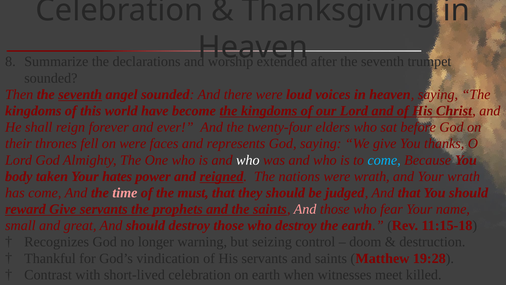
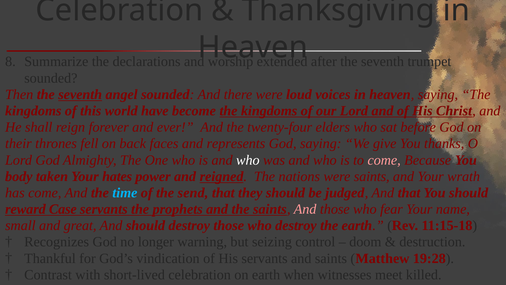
on were: were -> back (133, 143)
come colour: light blue -> pink (384, 160)
were wrath: wrath -> saints (372, 176)
time colour: pink -> light blue (125, 193)
must: must -> send (193, 193)
reward Give: Give -> Case (63, 209)
